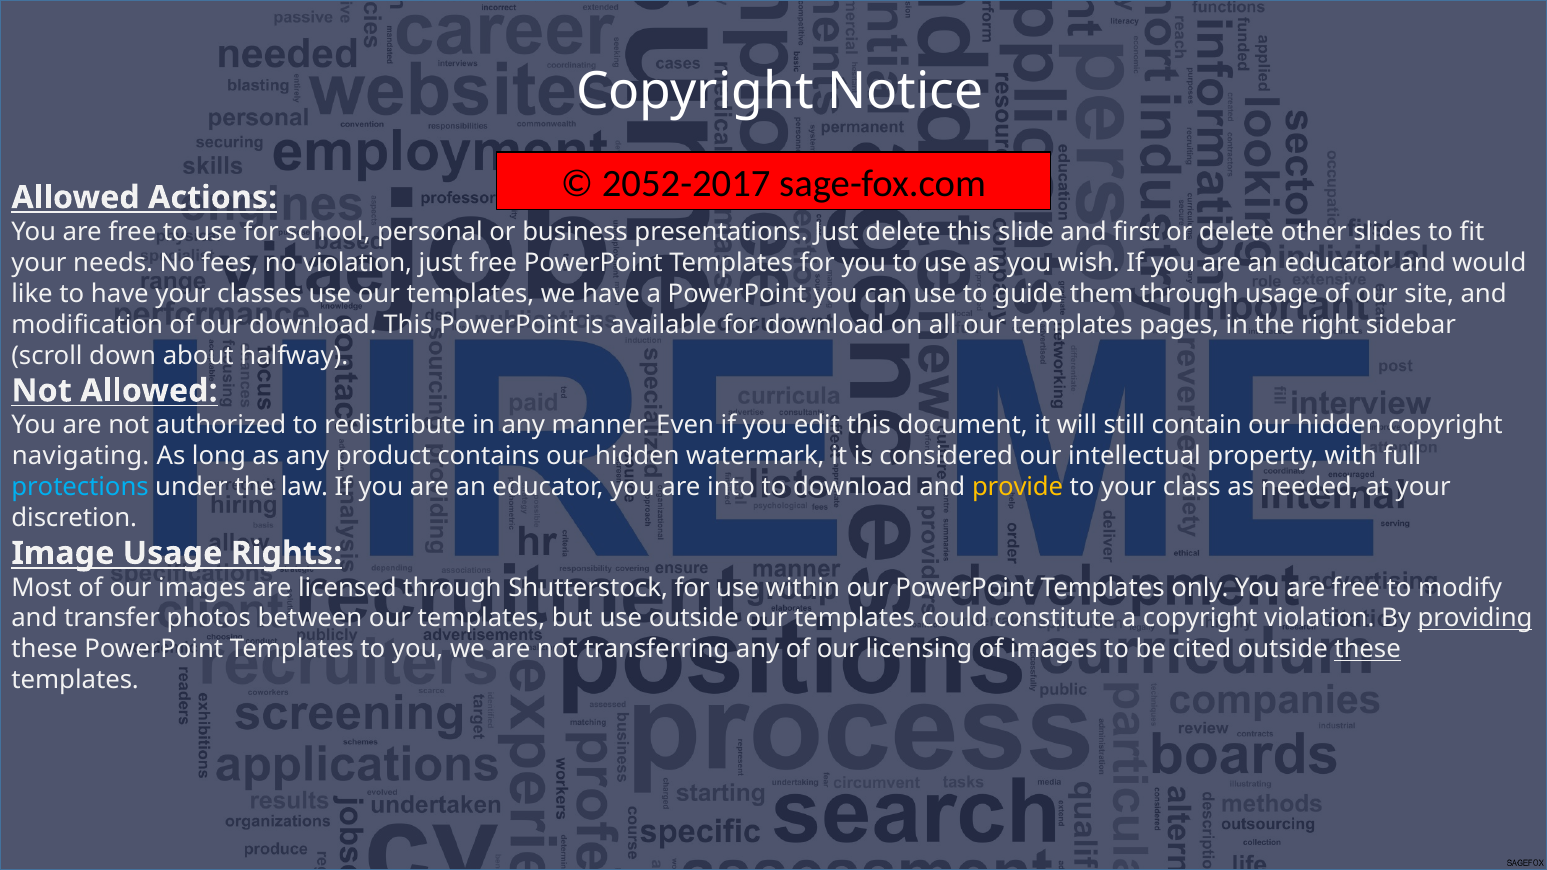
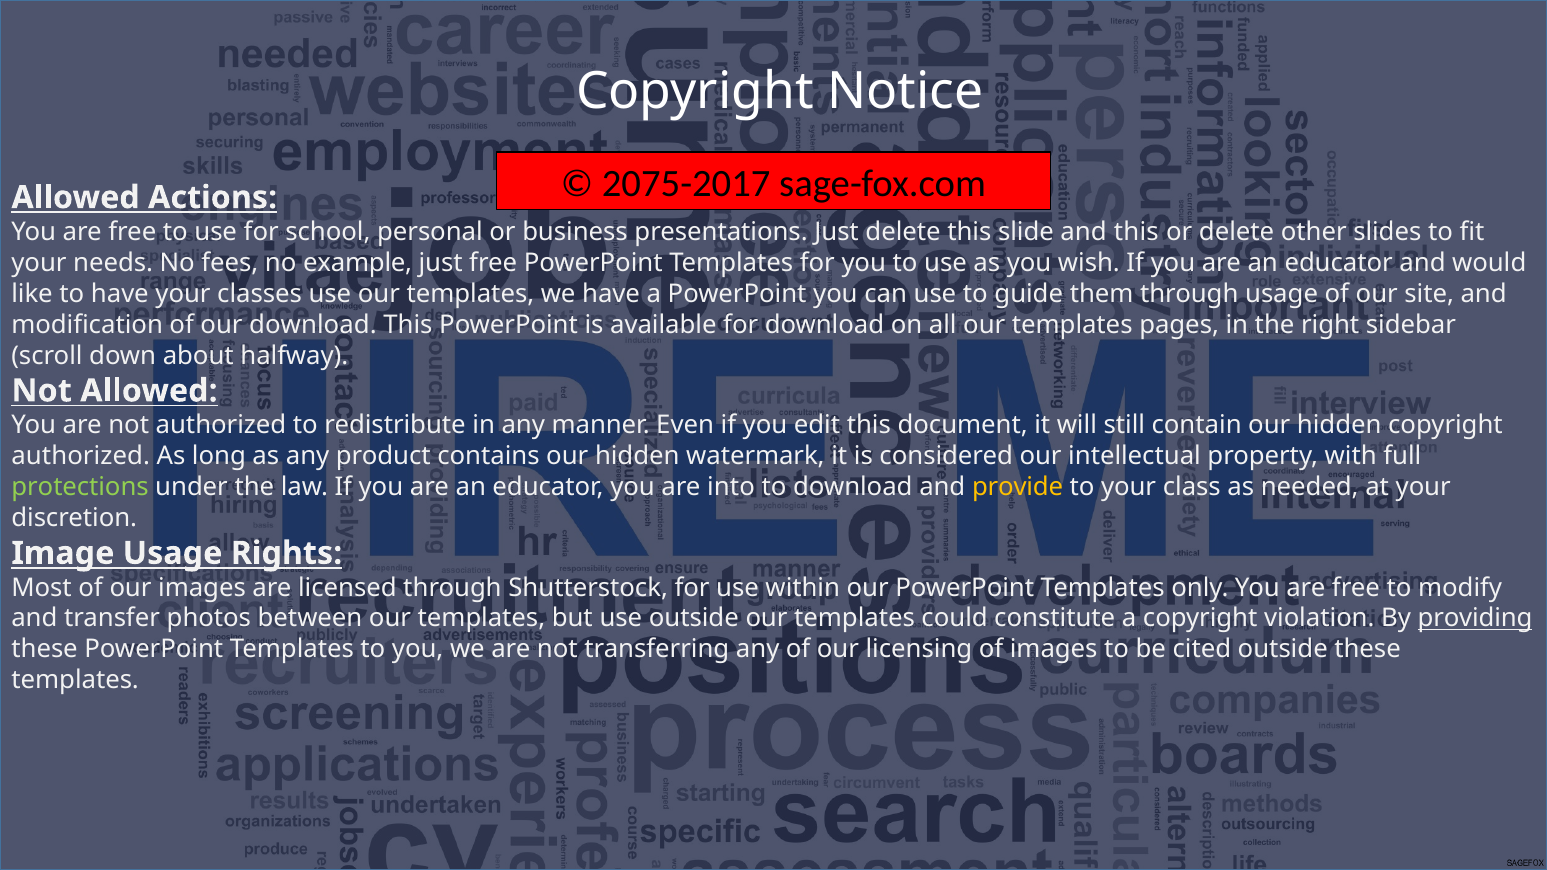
2052-2017: 2052-2017 -> 2075-2017 (686, 184)
and first: first -> this (1136, 232)
no violation: violation -> example (358, 263)
navigating: navigating -> authorized (81, 456)
protections colour: light blue -> light green (80, 487)
these underline: present -> none (1368, 650)
